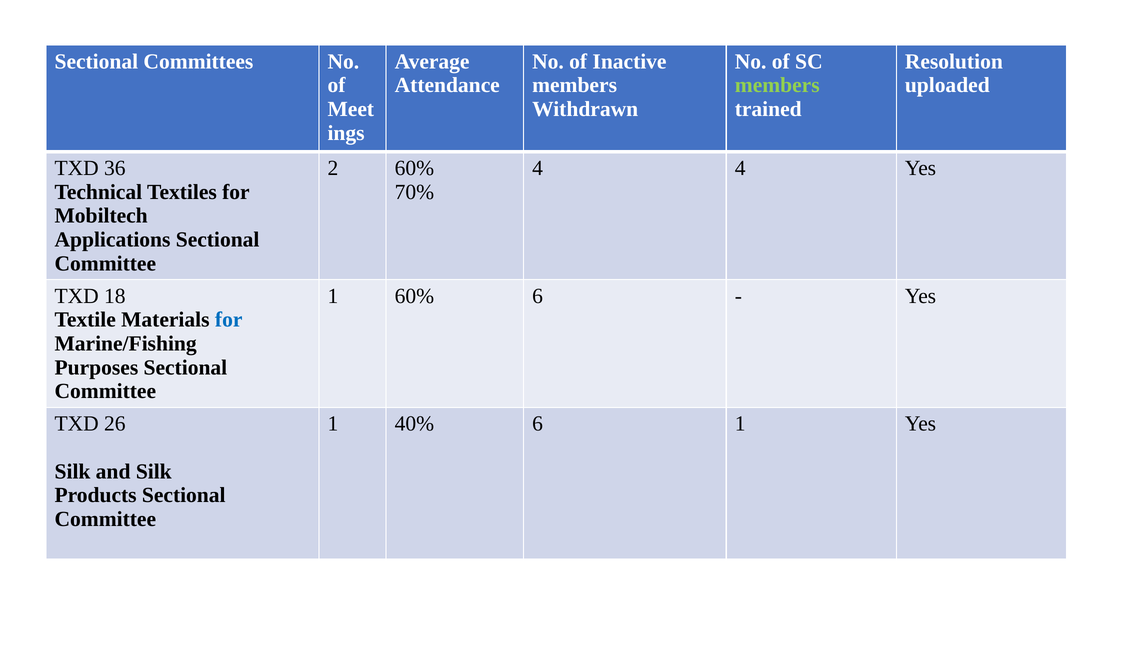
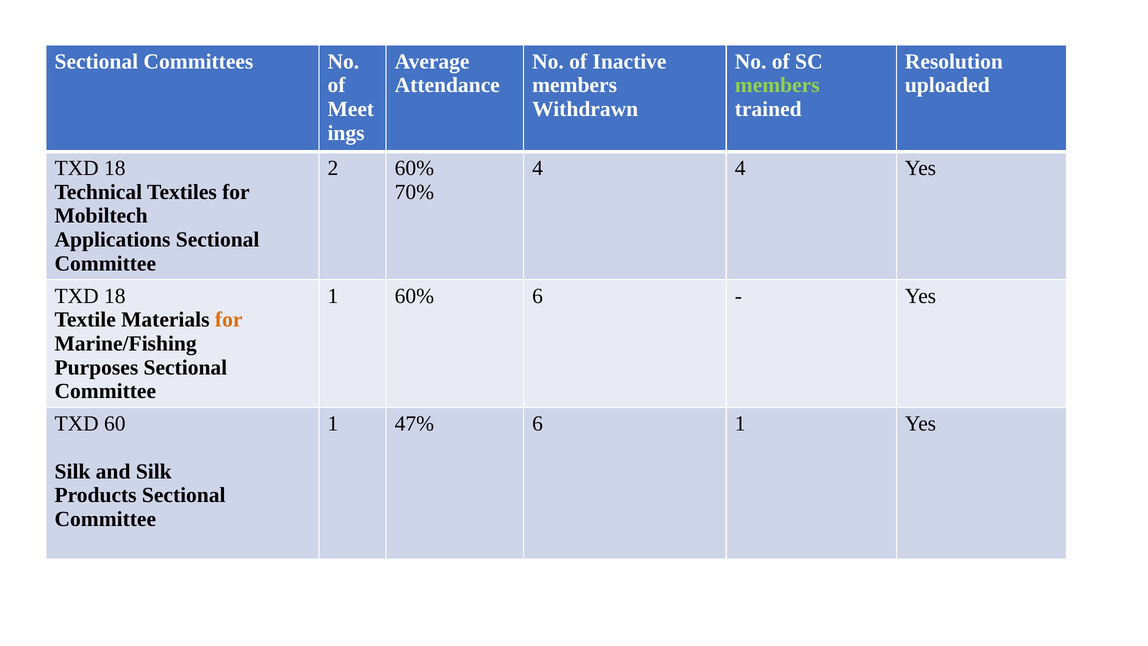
36: 36 -> 18 (115, 168)
for colour: blue -> orange (229, 320)
26: 26 -> 60 (115, 424)
40%: 40% -> 47% (414, 424)
